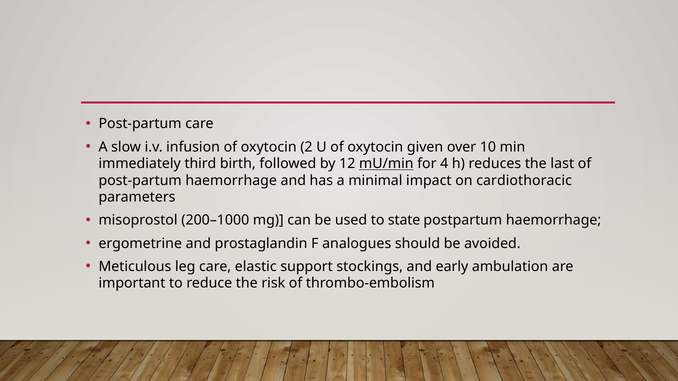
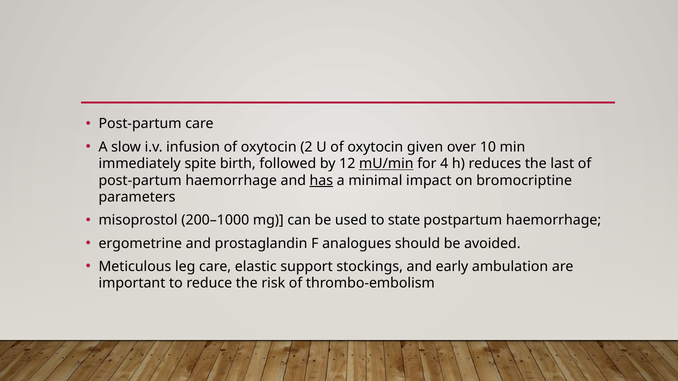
third: third -> spite (200, 164)
has underline: none -> present (321, 181)
cardiothoracic: cardiothoracic -> bromocriptine (524, 181)
